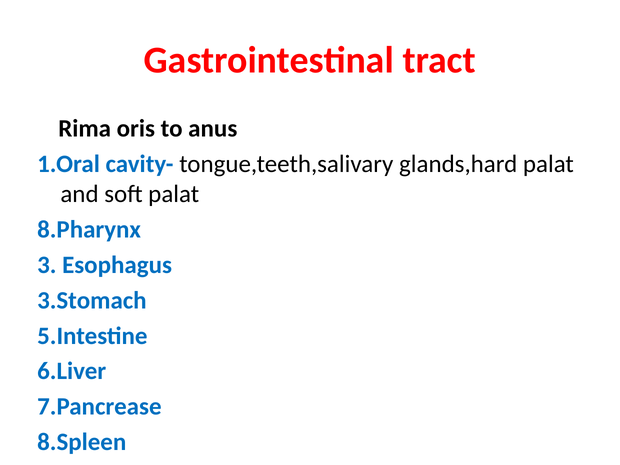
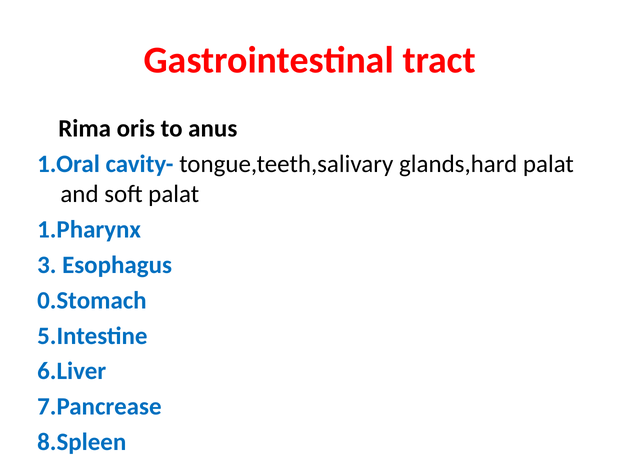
8.Pharynx: 8.Pharynx -> 1.Pharynx (89, 229)
3.Stomach: 3.Stomach -> 0.Stomach (92, 300)
